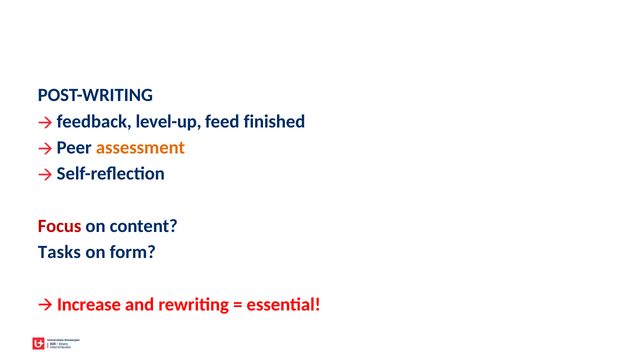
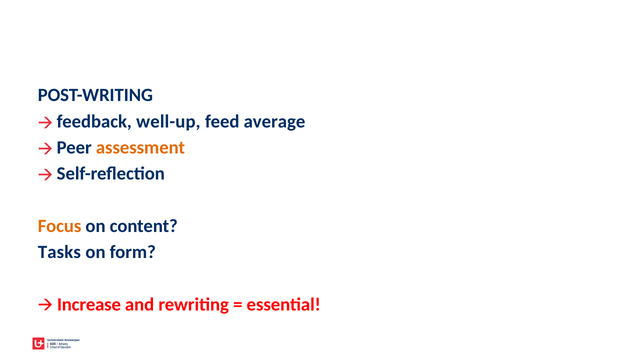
level-up: level-up -> well-up (168, 121)
finished: finished -> average (274, 121)
Focus colour: red -> orange (60, 226)
